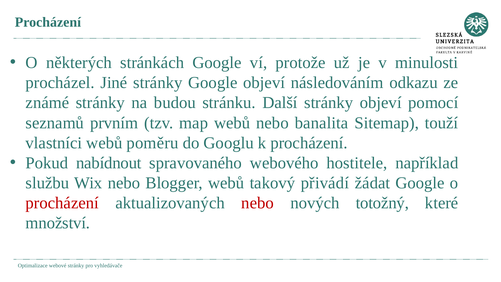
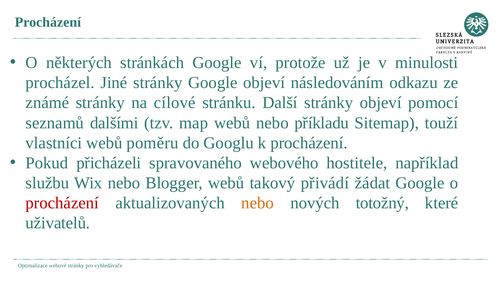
budou: budou -> cílové (175, 103)
prvním: prvním -> dalšími (114, 123)
banalita: banalita -> příkladu (322, 123)
nabídnout: nabídnout -> přicházeli (109, 163)
nebo colour: red -> orange (258, 203)
množství: množství -> uživatelů (58, 223)
